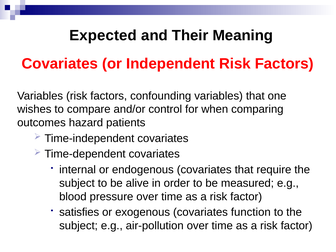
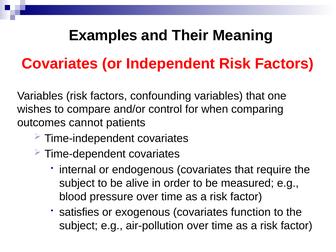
Expected: Expected -> Examples (103, 35)
hazard: hazard -> cannot (86, 123)
